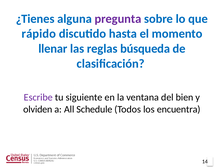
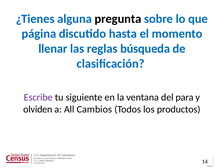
pregunta colour: purple -> black (118, 19)
rápido: rápido -> página (39, 34)
bien: bien -> para (185, 97)
Schedule: Schedule -> Cambios (94, 109)
encuentra: encuentra -> productos (179, 109)
